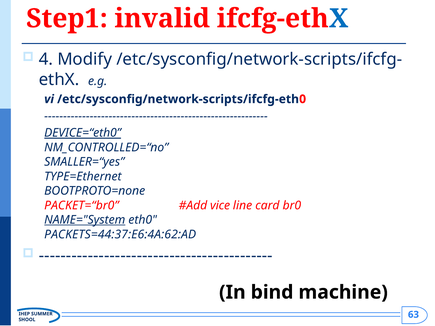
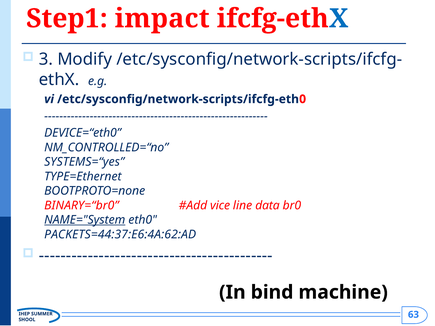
invalid: invalid -> impact (162, 19)
4: 4 -> 3 (46, 59)
DEVICE=“eth0 underline: present -> none (83, 133)
SMALLER=“yes: SMALLER=“yes -> SYSTEMS=“yes (84, 162)
PACKET=“br0: PACKET=“br0 -> BINARY=“br0 (81, 206)
card: card -> data (267, 206)
